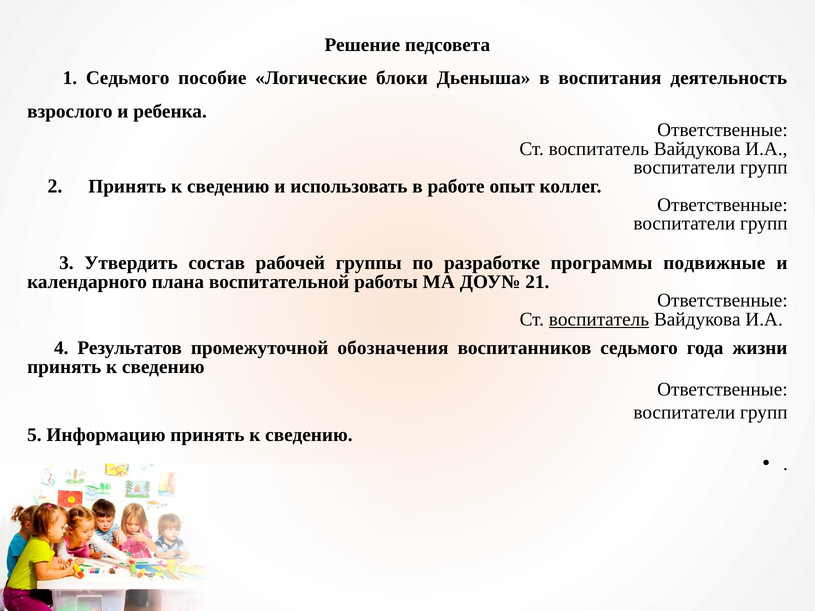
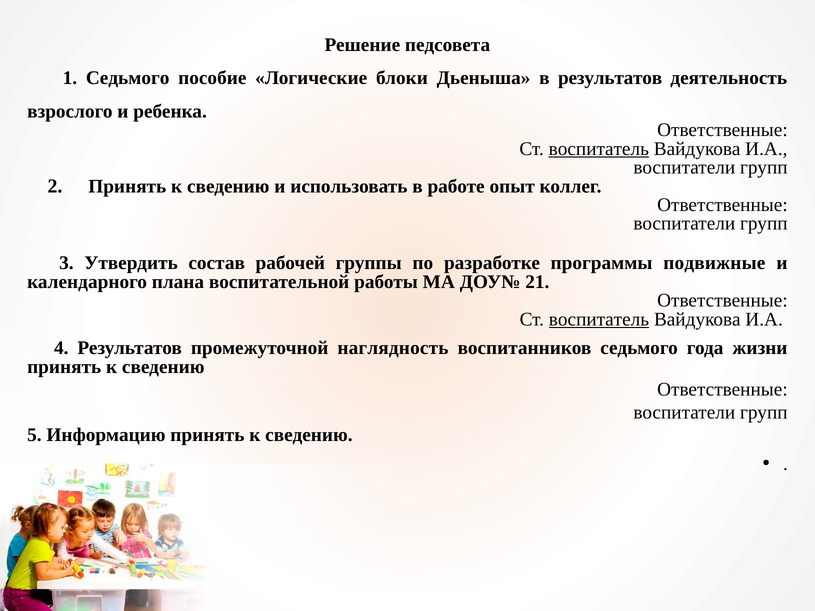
в воспитания: воспитания -> результатов (610, 78)
воспитатель underline: none -> present (599, 149)
обозначения: обозначения -> наглядность (393, 348)
